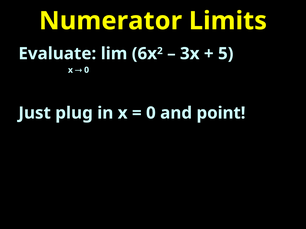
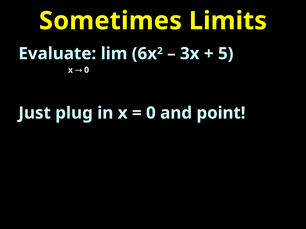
Numerator: Numerator -> Sometimes (110, 21)
